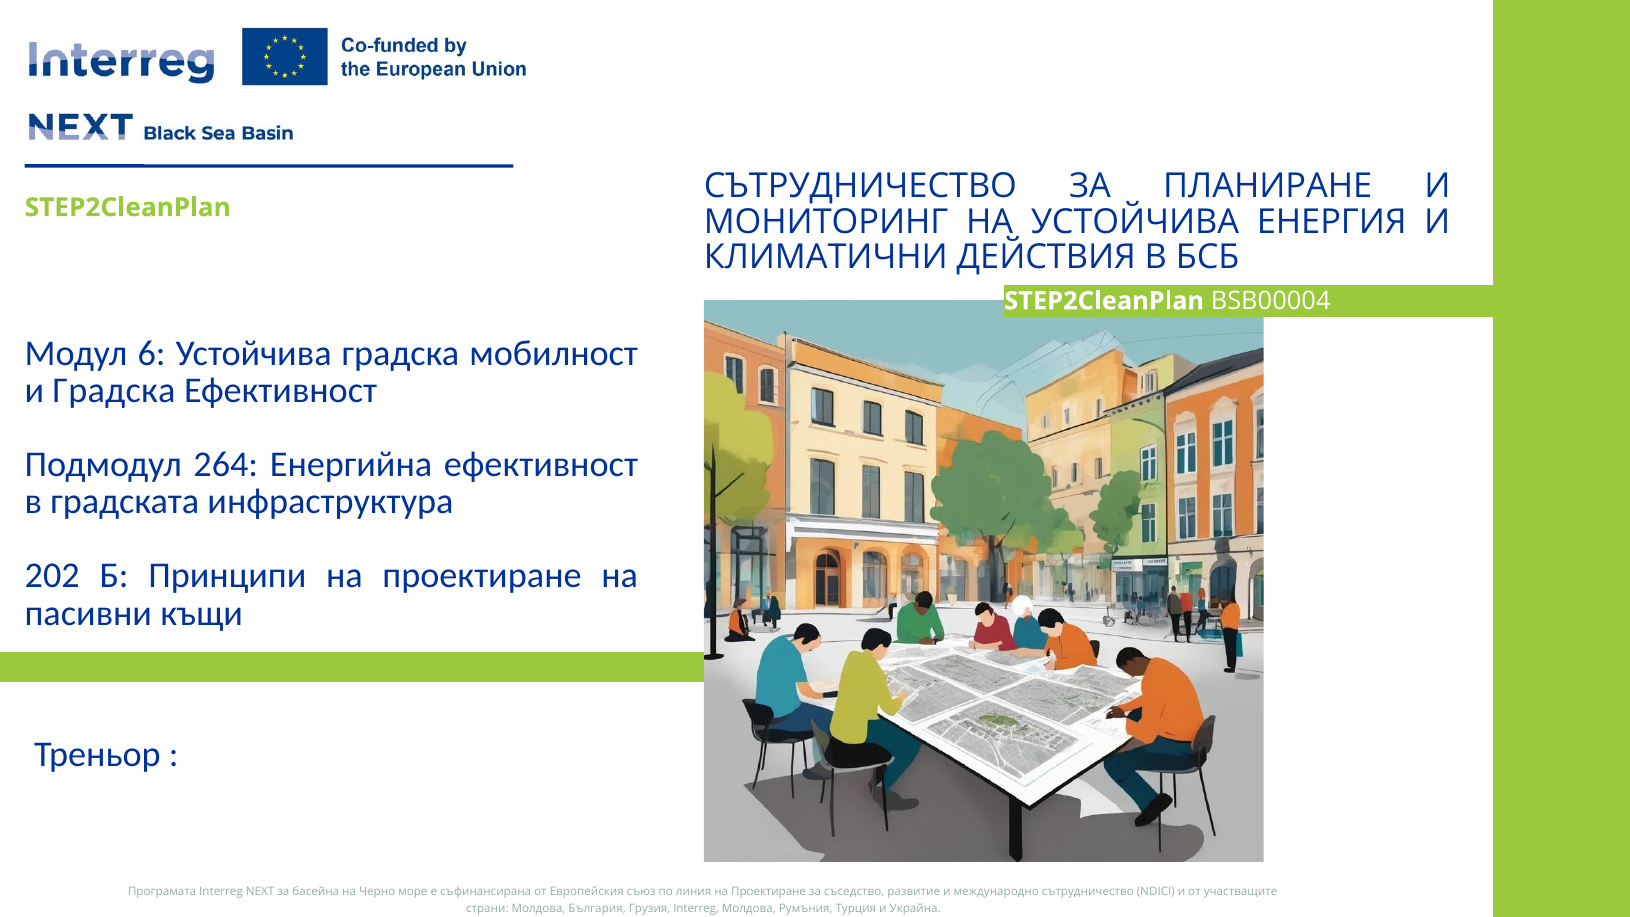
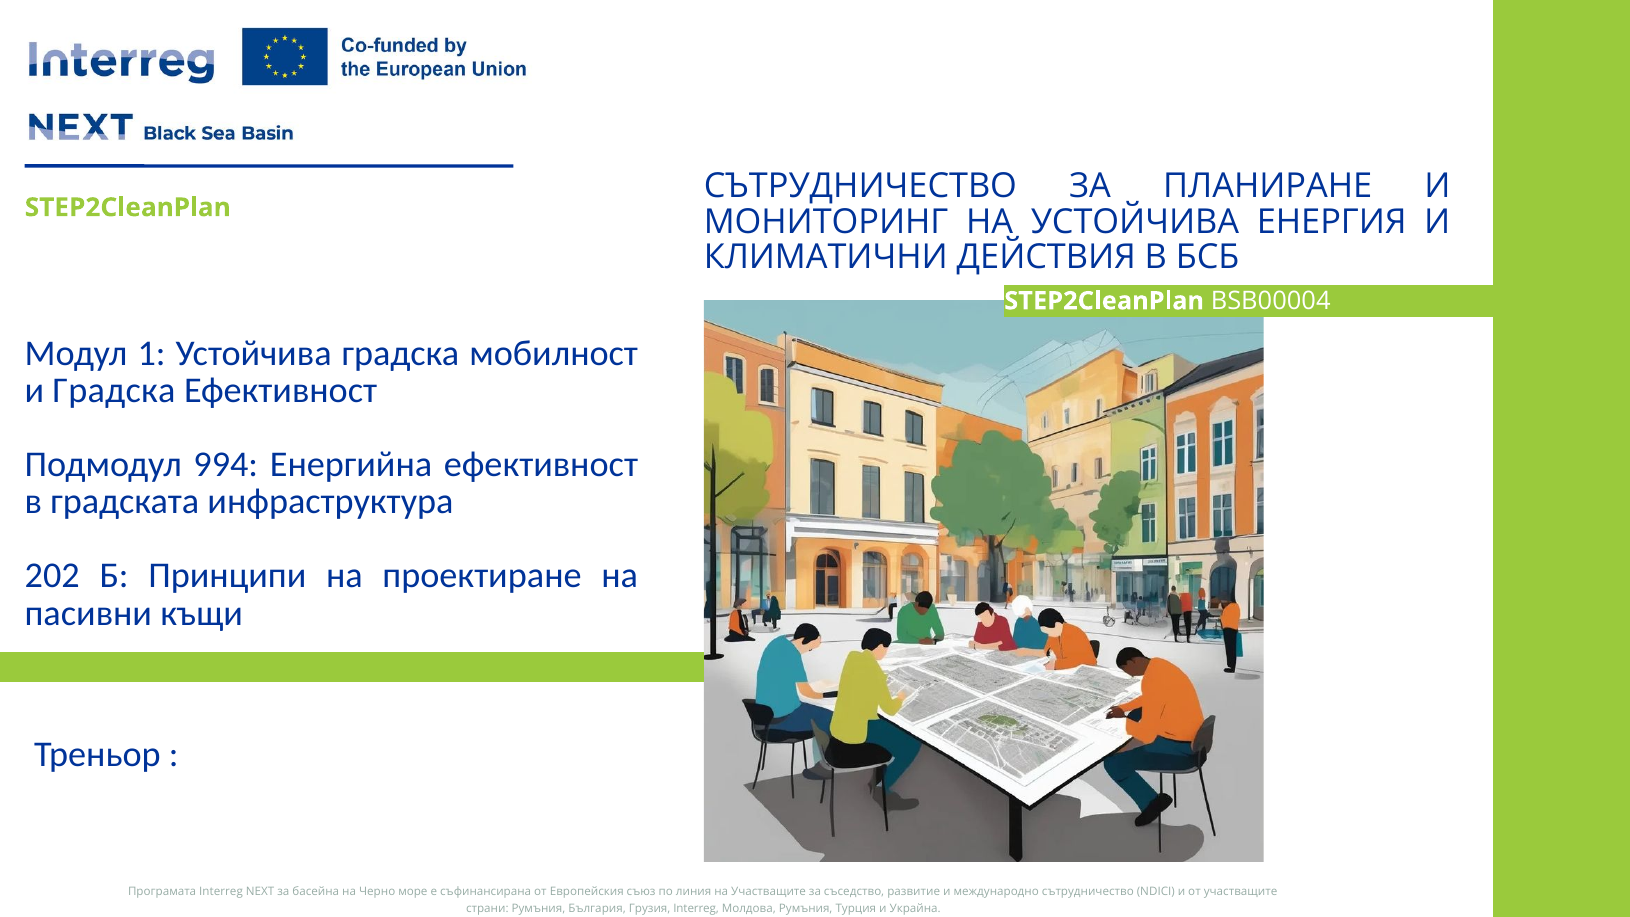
6: 6 -> 1 (152, 353)
264: 264 -> 994 (226, 465)
линия на Проектиране: Проектиране -> Участващите (769, 892)
страни Молдова: Молдова -> Румъния (538, 908)
